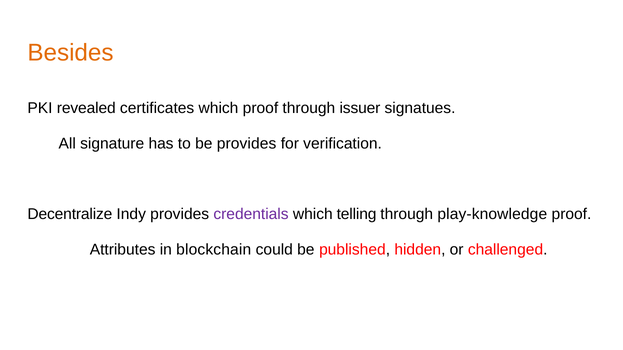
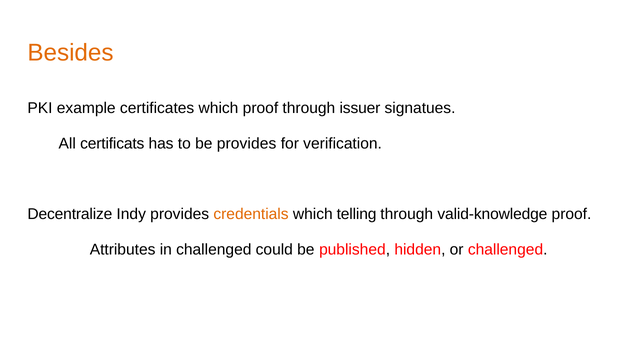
revealed: revealed -> example (86, 108)
signature: signature -> certificats (112, 144)
credentials colour: purple -> orange (251, 214)
play-knowledge: play-knowledge -> valid-knowledge (492, 214)
in blockchain: blockchain -> challenged (214, 250)
